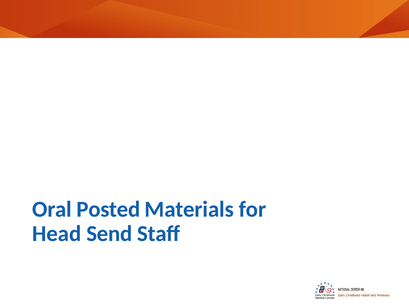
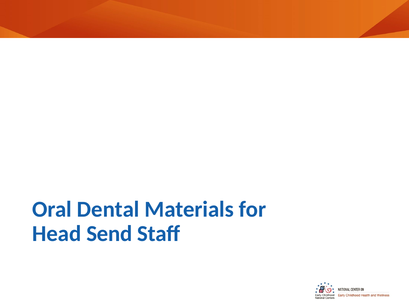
Posted: Posted -> Dental (108, 209)
